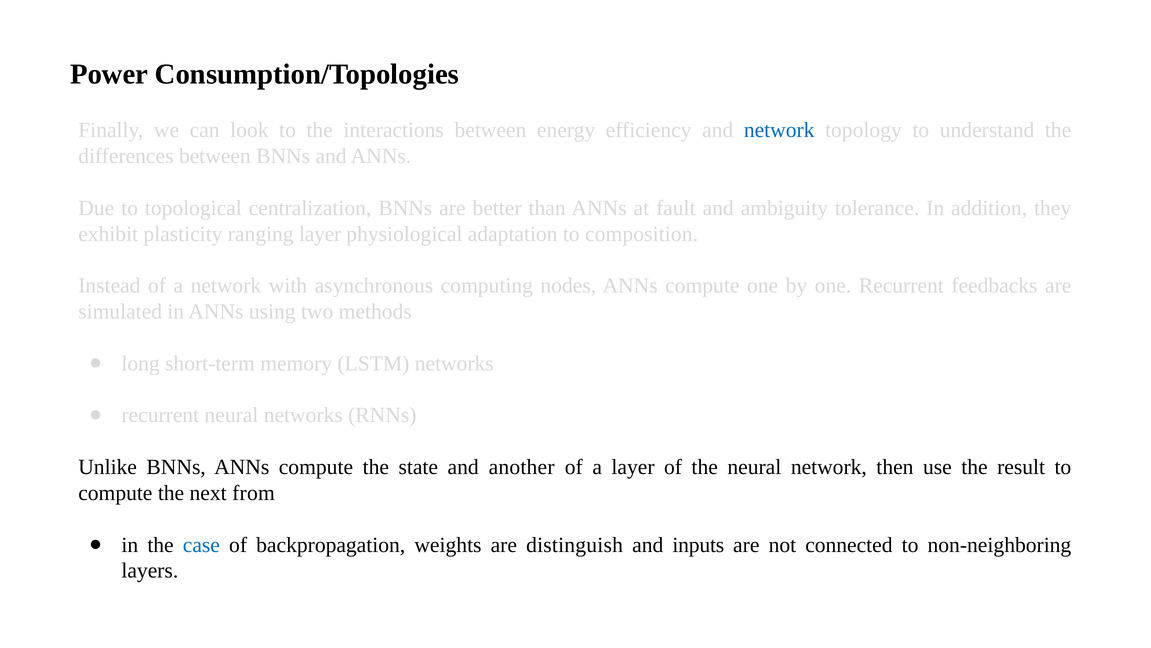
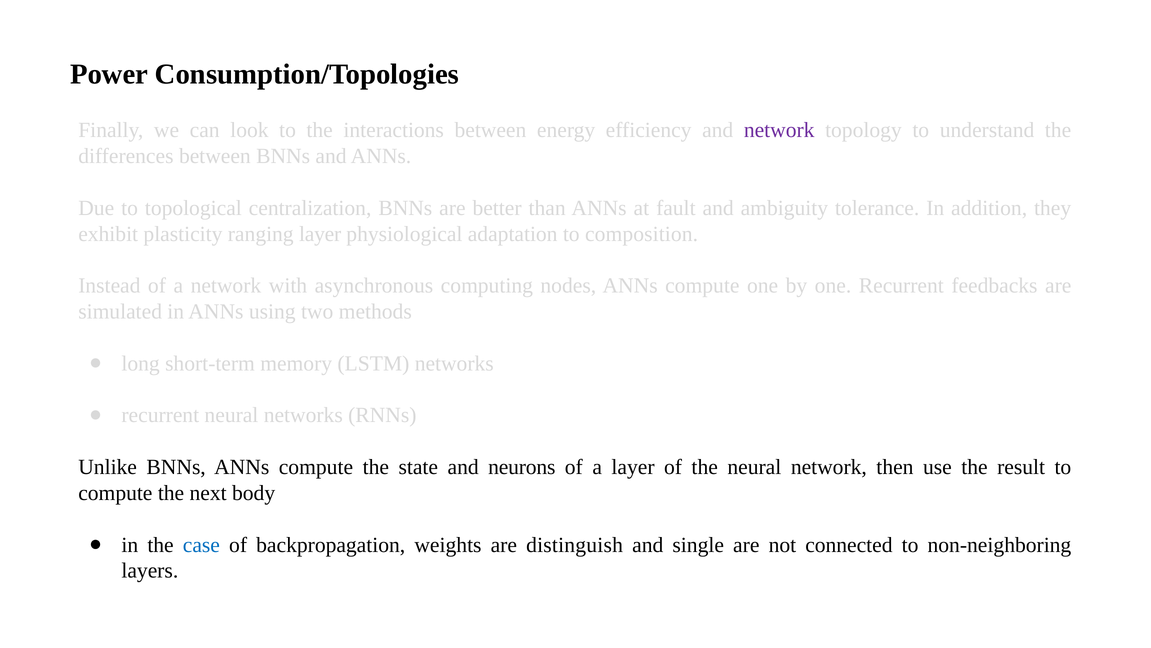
network colour: blue -> purple (779, 130)
another: another -> neurons (522, 467)
from: from -> body (254, 493)
inputs: inputs -> single (698, 544)
